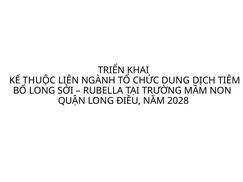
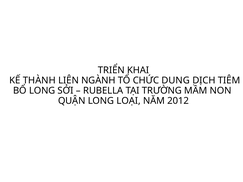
THUỘC: THUỘC -> THÀNH (39, 81)
ĐIỀU: ĐIỀU -> LOẠI (129, 101)
2028: 2028 -> 2012 (178, 101)
